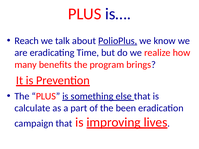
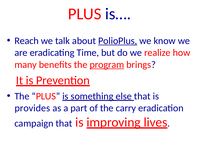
program underline: none -> present (107, 65)
calculate: calculate -> provides (32, 108)
been: been -> carry (126, 108)
